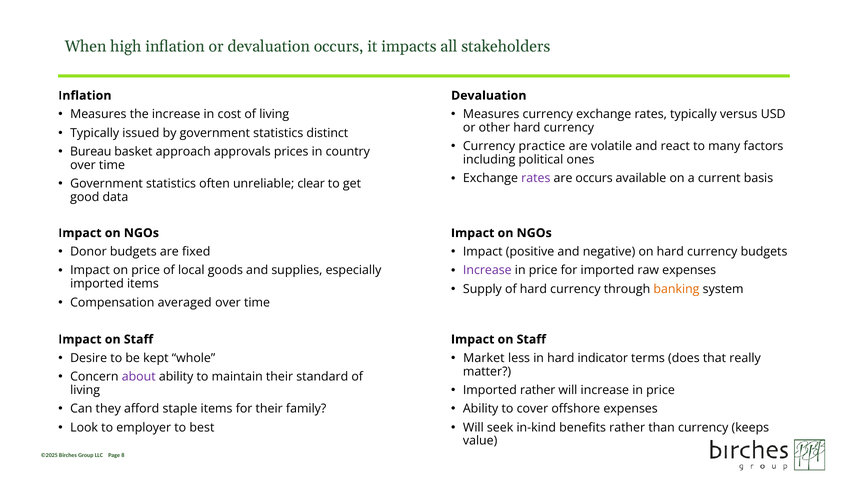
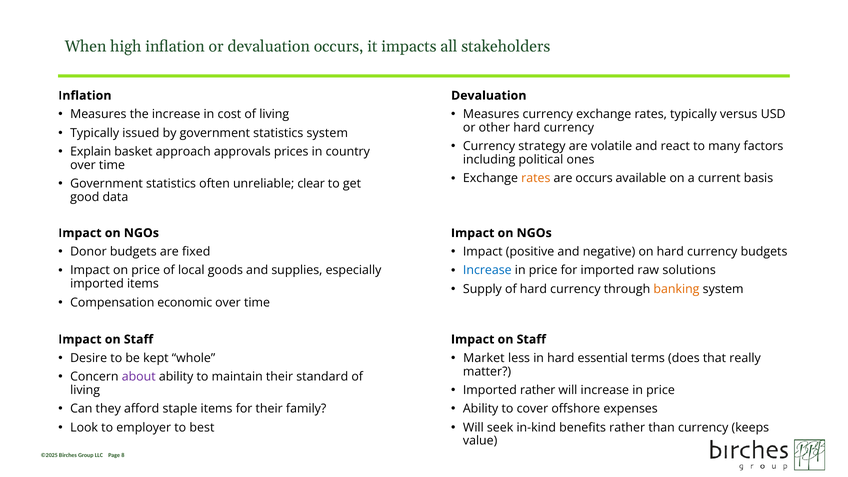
statistics distinct: distinct -> system (327, 133)
practice: practice -> strategy (542, 146)
Bureau: Bureau -> Explain (91, 152)
rates colour: purple -> orange (536, 178)
Increase colour: purple -> blue (487, 270)
raw expenses: expenses -> solutions (689, 270)
averaged: averaged -> economic (185, 302)
indicator: indicator -> essential (603, 358)
